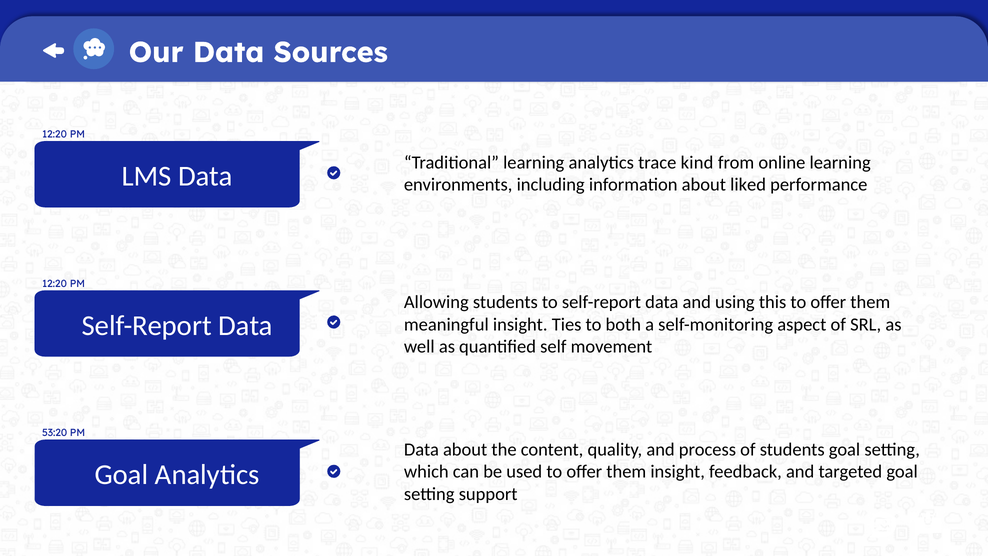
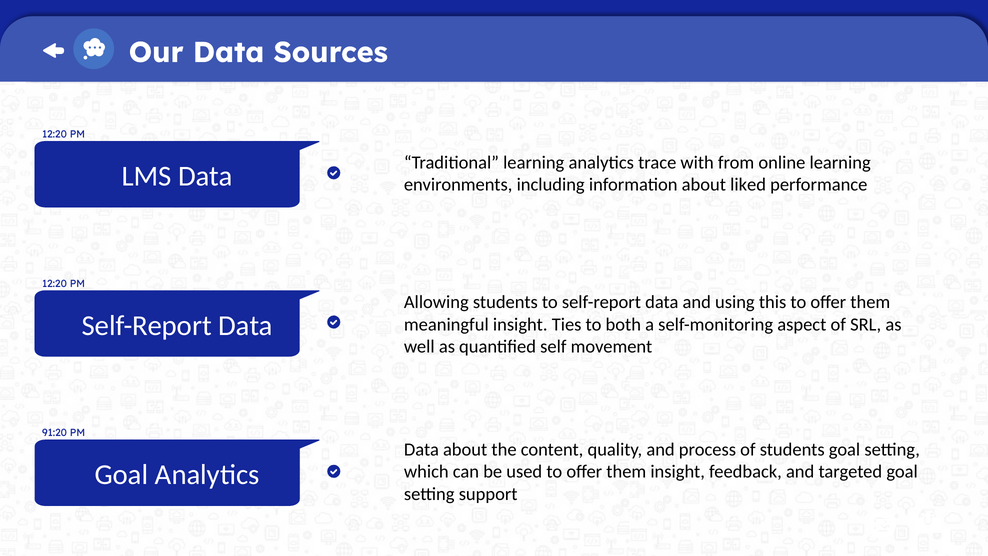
kind: kind -> with (697, 162)
53:20: 53:20 -> 91:20 (55, 433)
